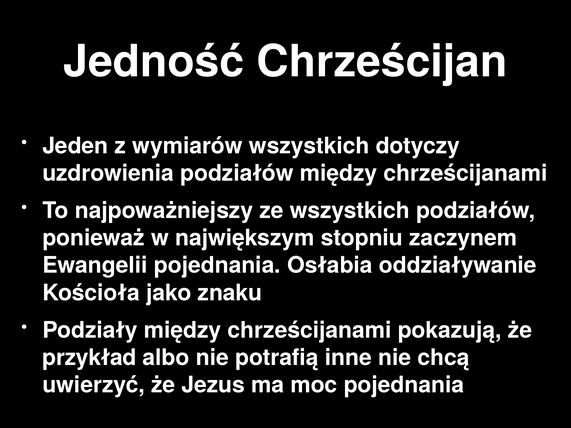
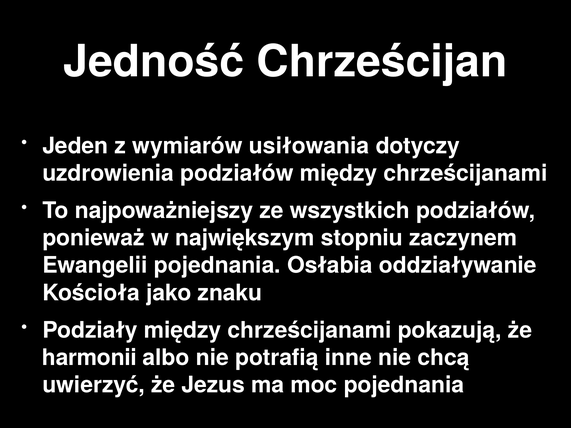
wymiarów wszystkich: wszystkich -> usiłowania (309, 146)
przykład: przykład -> harmonii (89, 358)
